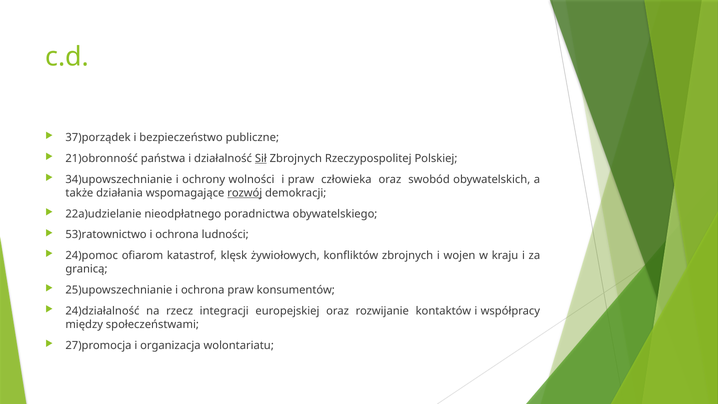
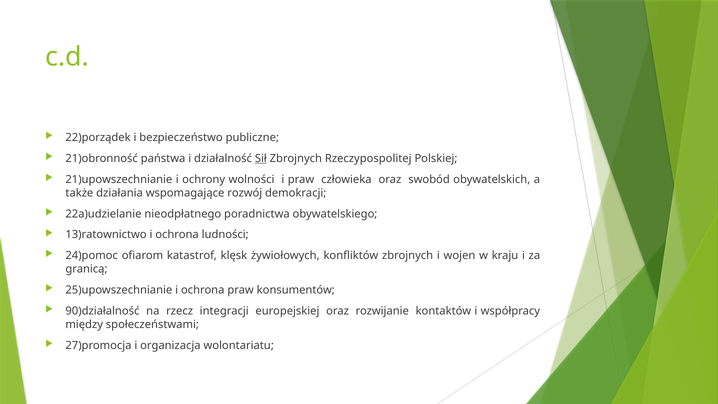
37)porządek: 37)porządek -> 22)porządek (98, 137)
34)upowszechnianie: 34)upowszechnianie -> 21)upowszechnianie (119, 179)
rozwój underline: present -> none (245, 193)
53)ratownictwo: 53)ratownictwo -> 13)ratownictwo (106, 235)
24)działalność: 24)działalność -> 90)działalność (102, 311)
